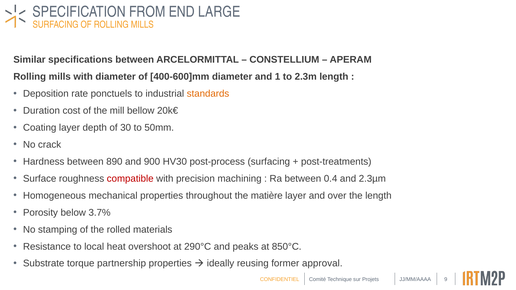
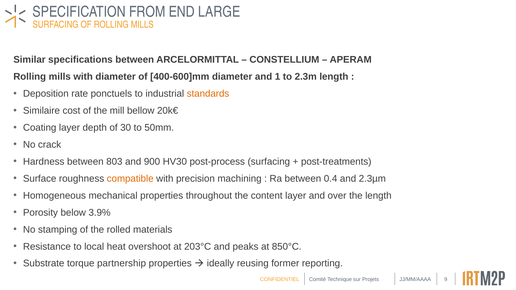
Duration: Duration -> Similaire (41, 111)
890: 890 -> 803 (114, 162)
compatible colour: red -> orange (130, 179)
matière: matière -> content (267, 196)
3.7%: 3.7% -> 3.9% (100, 213)
290°C: 290°C -> 203°C (198, 247)
approval: approval -> reporting (322, 264)
